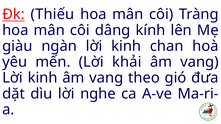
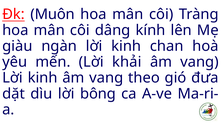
Thiếu: Thiếu -> Muôn (53, 14)
nghe: nghe -> bông (98, 94)
